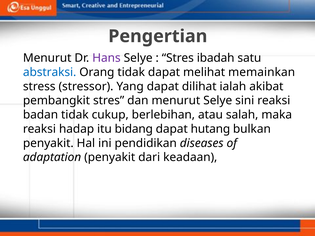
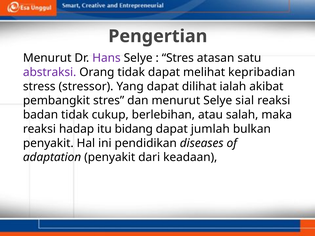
ibadah: ibadah -> atasan (216, 58)
abstraksi colour: blue -> purple (50, 72)
memainkan: memainkan -> kepribadian (262, 72)
sini: sini -> sial (245, 101)
hutang: hutang -> jumlah (210, 129)
